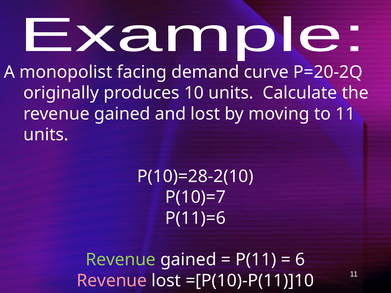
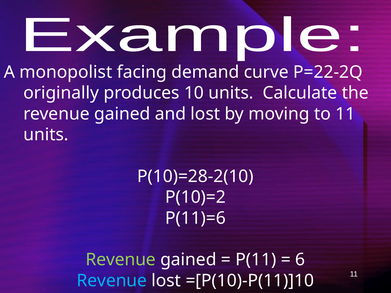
P=20-2Q: P=20-2Q -> P=22-2Q (328, 72)
P(10)=7: P(10)=7 -> P(10)=2 (195, 197)
Revenue colour: pink -> light blue (112, 281)
